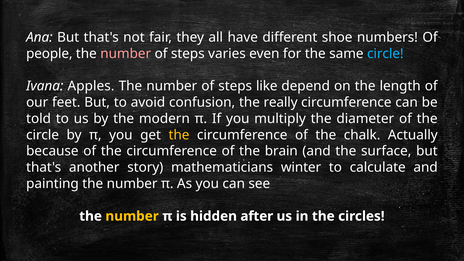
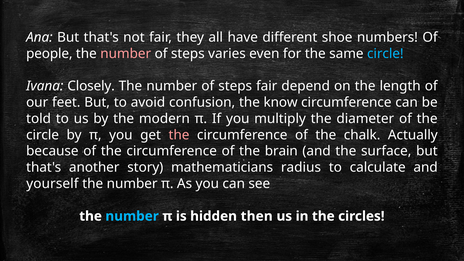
Apples: Apples -> Closely (91, 86)
steps like: like -> fair (267, 86)
really: really -> know (281, 102)
the colour: yellow -> pink (179, 135)
winter: winter -> radius (301, 167)
painting: painting -> yourself (52, 184)
number colour: yellow -> light blue (132, 216)
after: after -> then (257, 216)
